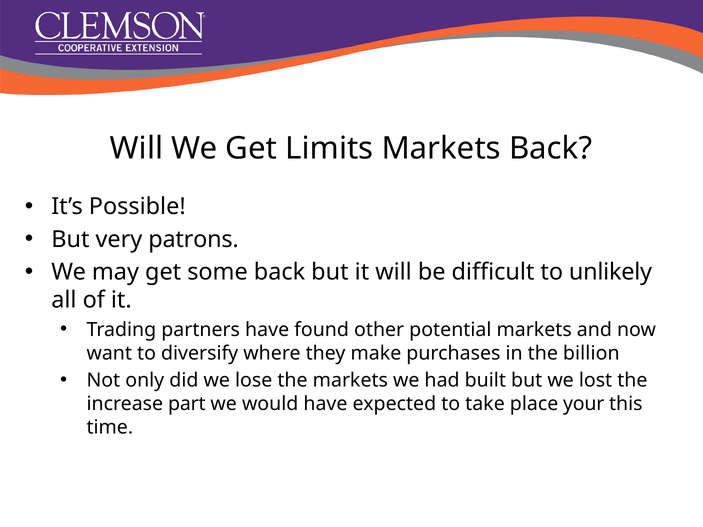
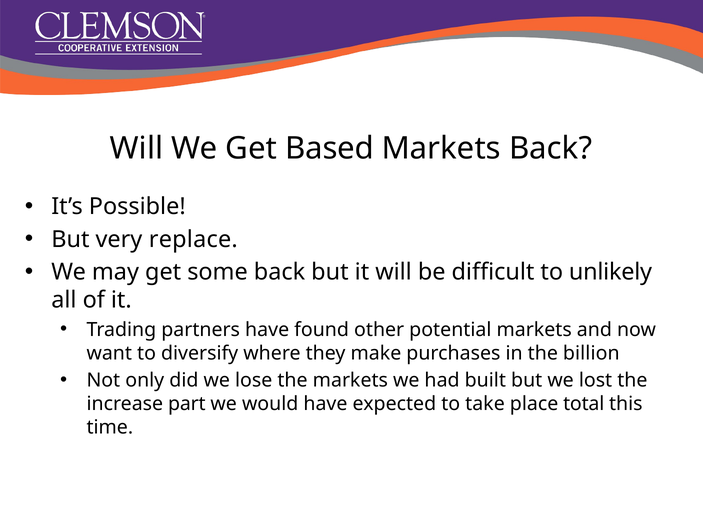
Limits: Limits -> Based (330, 149)
patrons: patrons -> replace (193, 239)
your: your -> total (584, 404)
